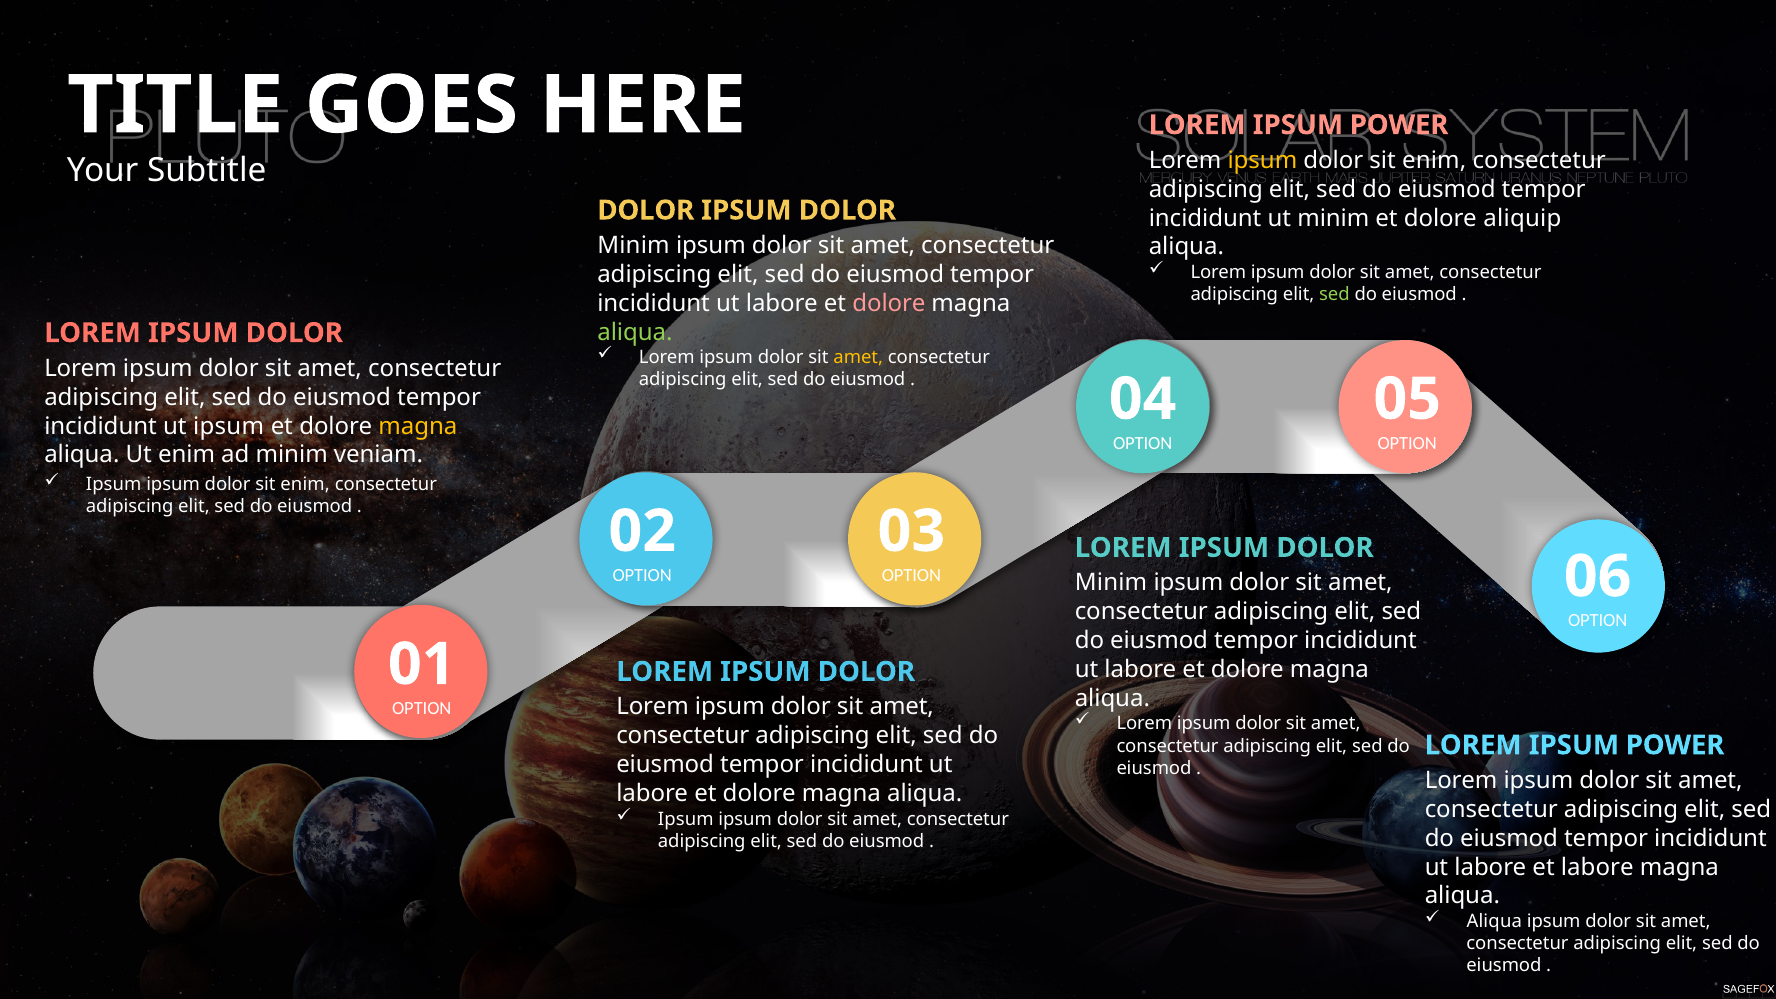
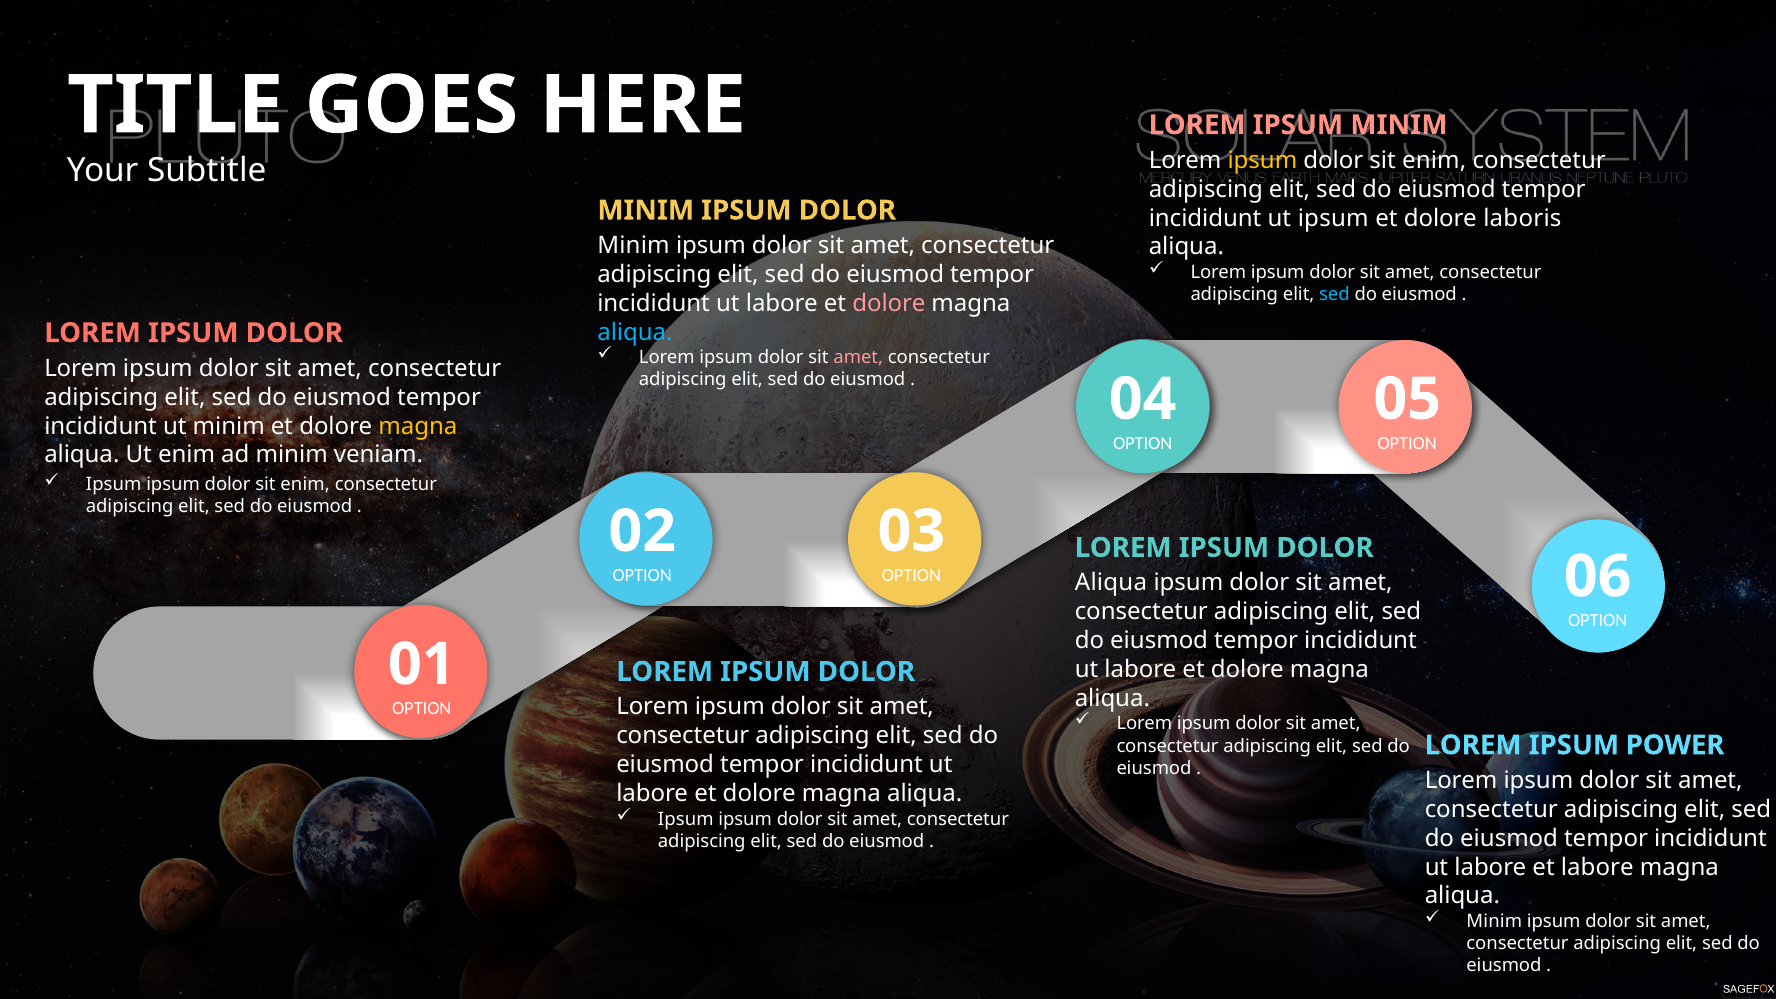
POWER: POWER -> MINIM (1399, 125)
DOLOR: DOLOR -> MINIM (646, 210)
ut minim: minim -> ipsum (1333, 218)
aliquip: aliquip -> laboris (1522, 218)
sed colour: light green -> light blue (1334, 294)
aliqua colour: light green -> light blue (635, 332)
amet colour: yellow -> pink (858, 358)
ut ipsum: ipsum -> minim (229, 426)
Minim: Minim -> Aliqua (1111, 583)
Aliqua: Aliqua -> Minim (1494, 921)
